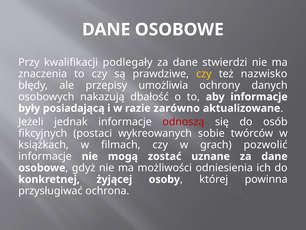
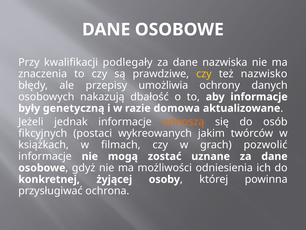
stwierdzi: stwierdzi -> nazwiska (225, 62)
posiadającą: posiadającą -> genetyczną (74, 108)
zarówno: zarówno -> domowa (177, 108)
odnoszą colour: red -> orange (183, 122)
sobie: sobie -> jakim (211, 133)
